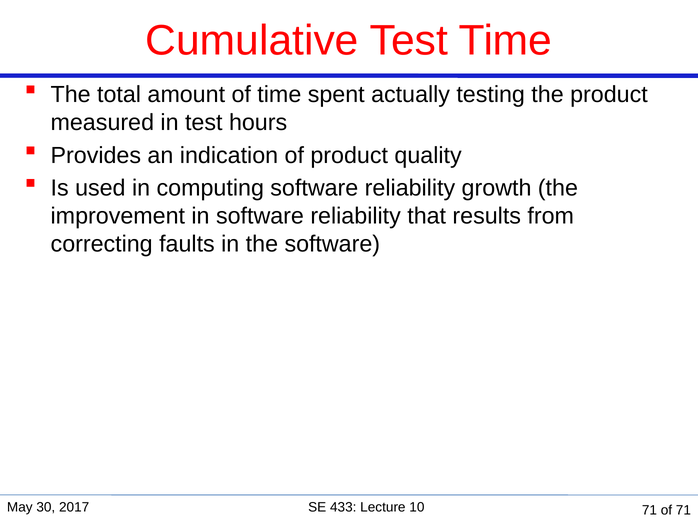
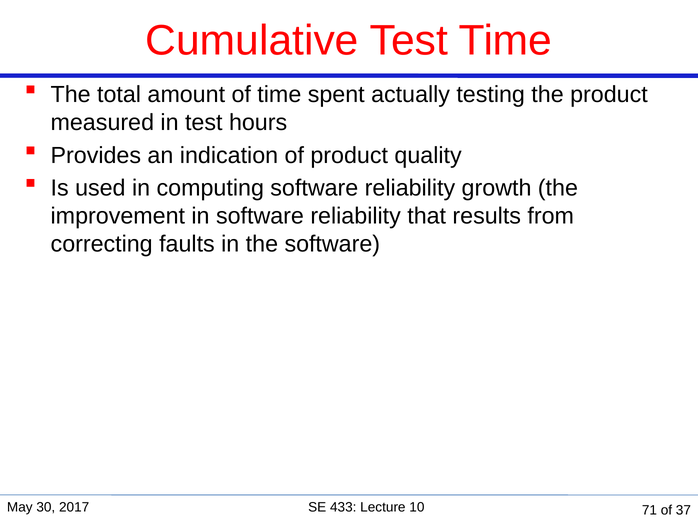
of 71: 71 -> 37 (683, 510)
